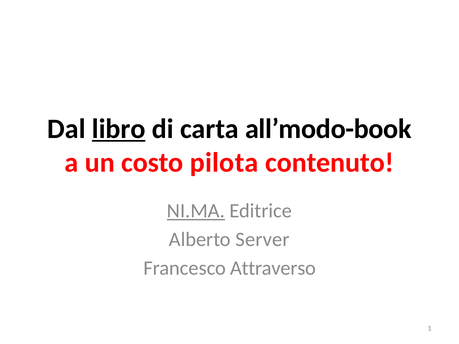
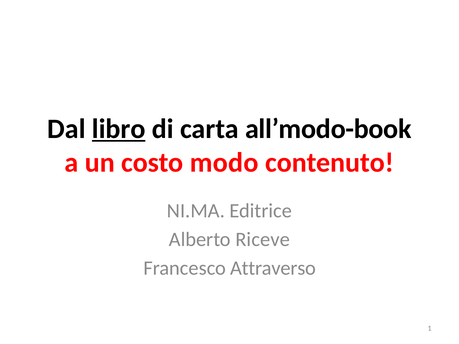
pilota: pilota -> modo (224, 163)
NI.MA underline: present -> none (196, 211)
Server: Server -> Riceve (263, 240)
